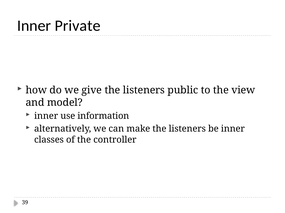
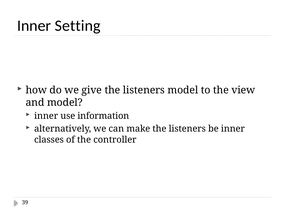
Private: Private -> Setting (78, 26)
listeners public: public -> model (183, 90)
